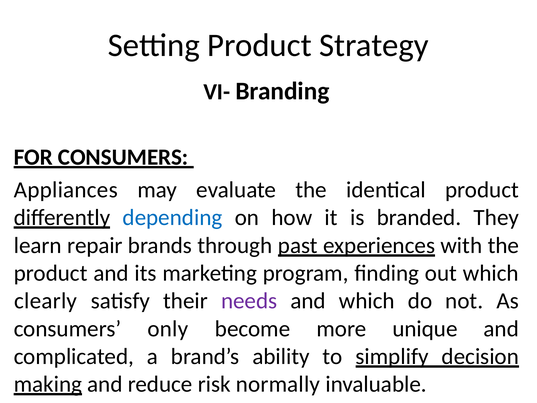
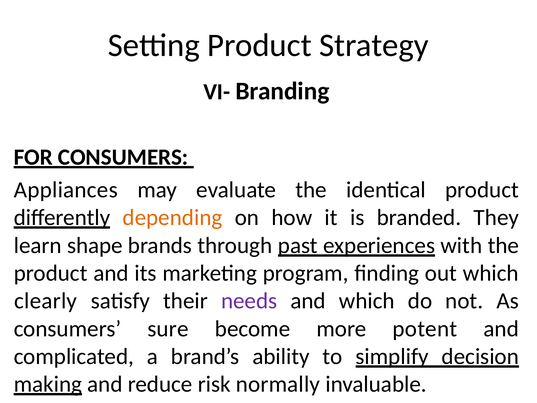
depending colour: blue -> orange (172, 218)
repair: repair -> shape (95, 245)
only: only -> sure (168, 329)
unique: unique -> potent (425, 329)
